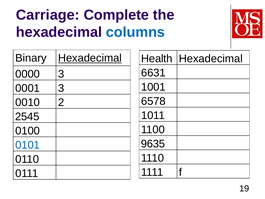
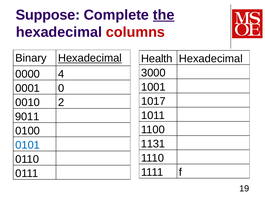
Carriage: Carriage -> Suppose (48, 15)
the underline: none -> present (164, 15)
columns colour: blue -> red (135, 32)
6631: 6631 -> 3000 (153, 73)
0000 3: 3 -> 4 (61, 74)
0001 3: 3 -> 0 (61, 88)
6578: 6578 -> 1017 (153, 101)
2545: 2545 -> 9011 (27, 116)
9635: 9635 -> 1131 (153, 144)
